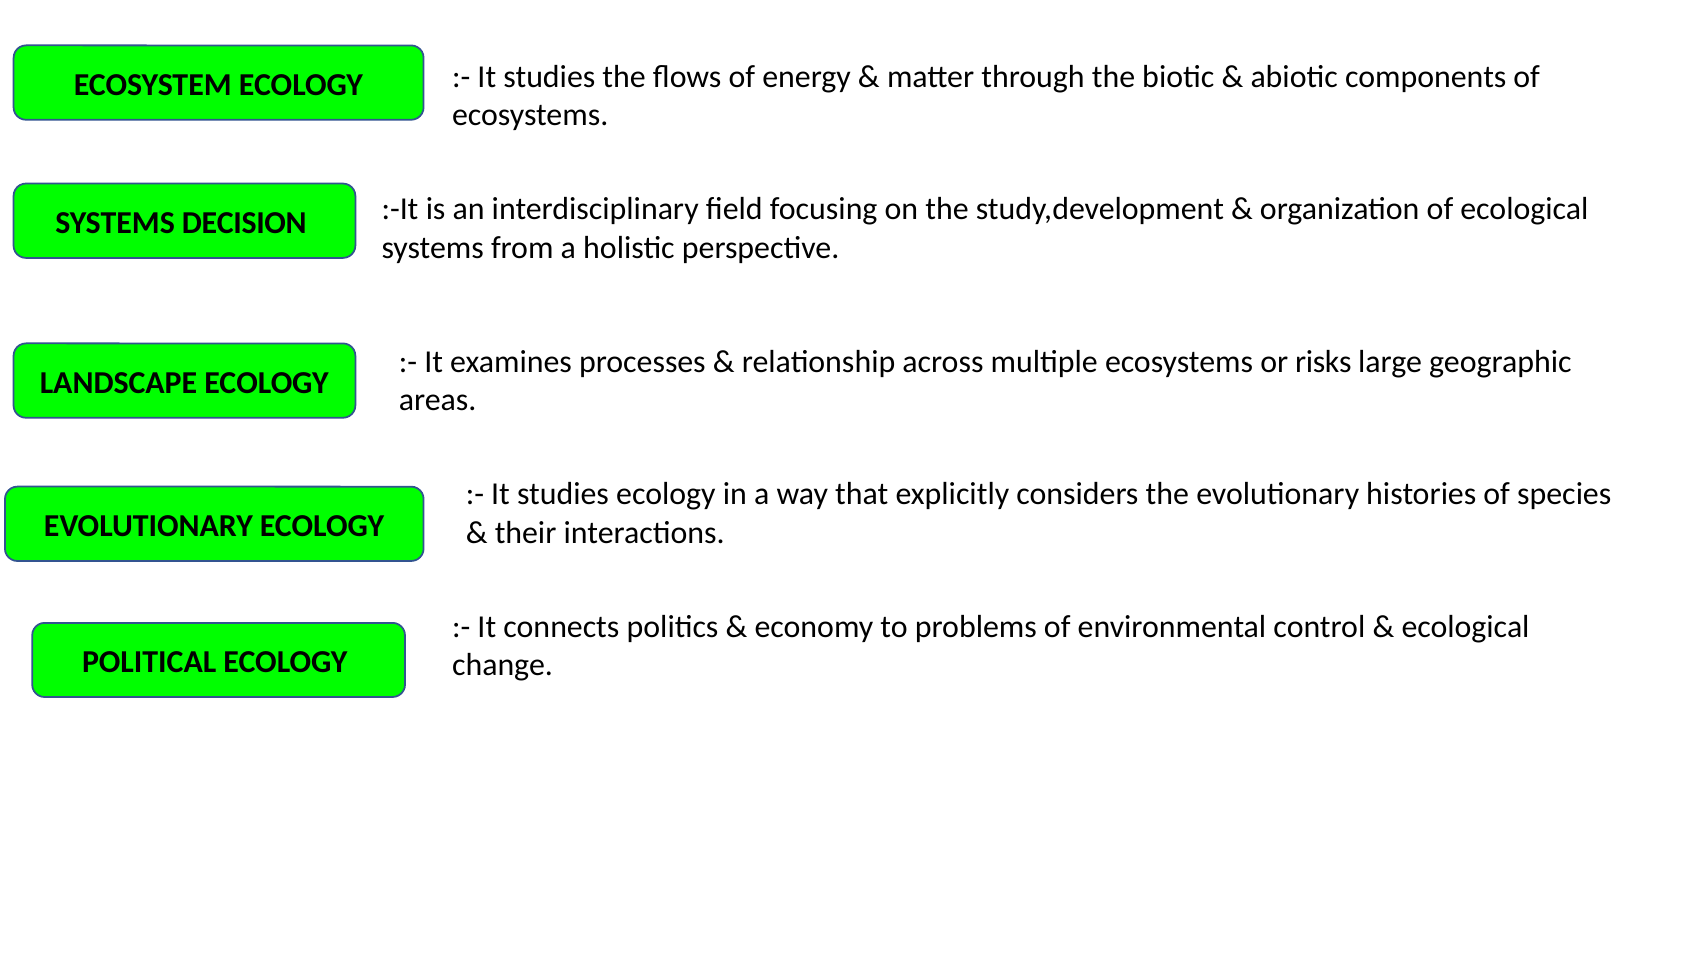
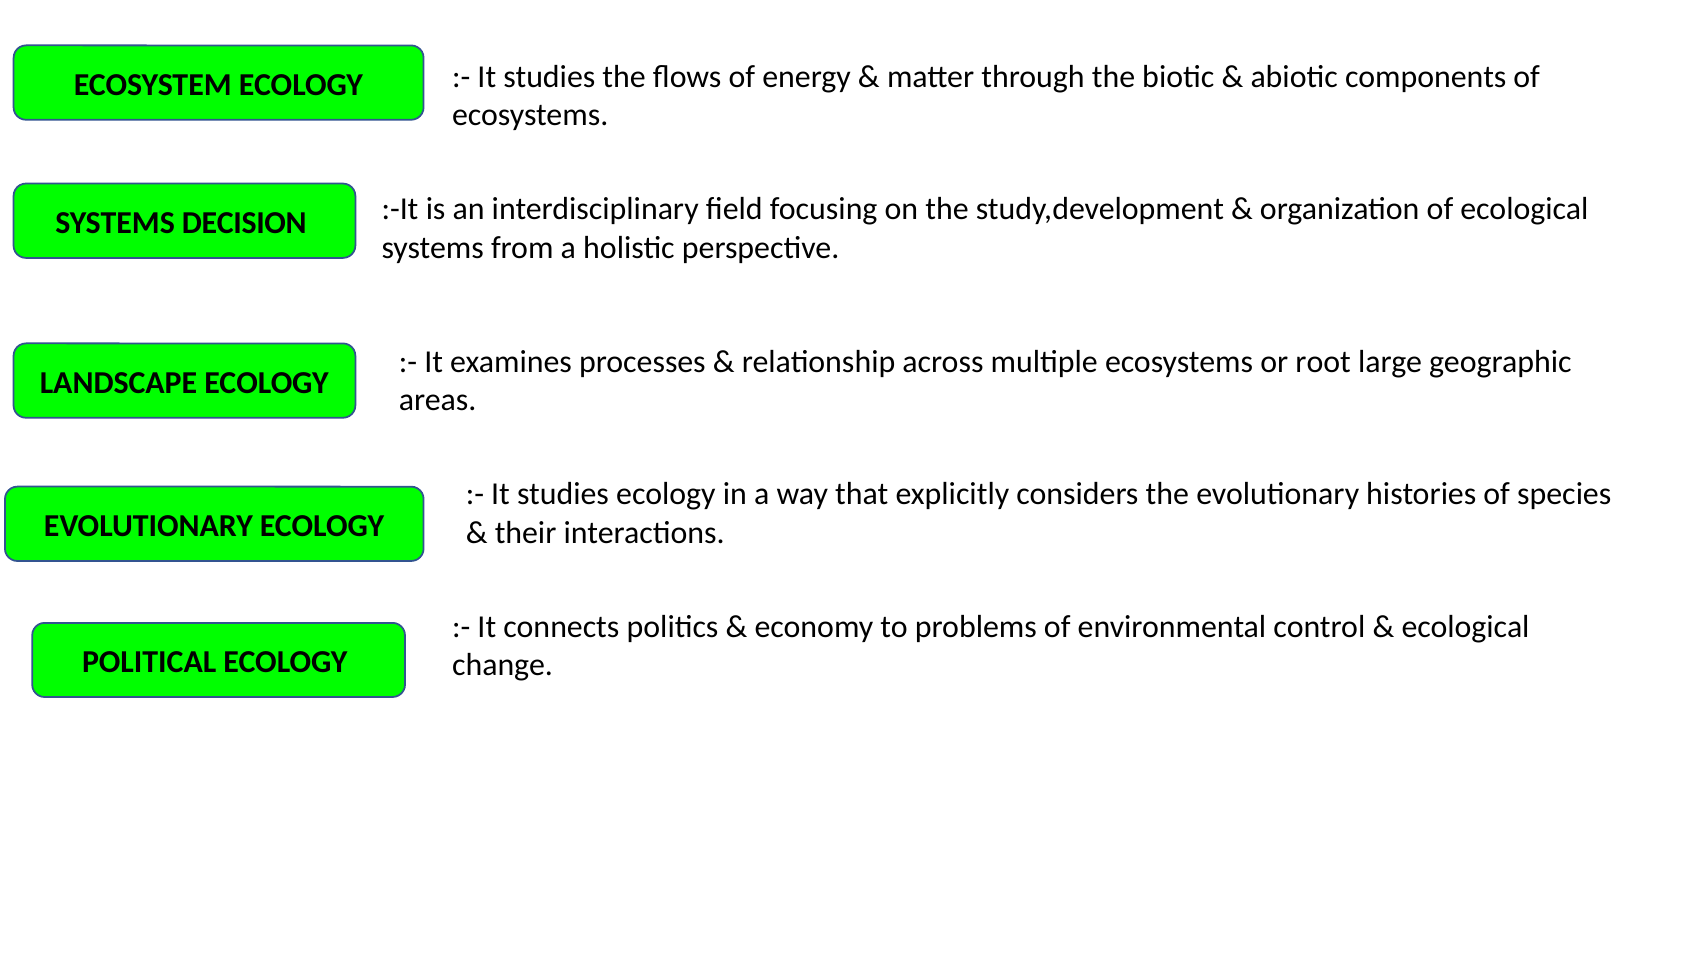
risks: risks -> root (1323, 362)
